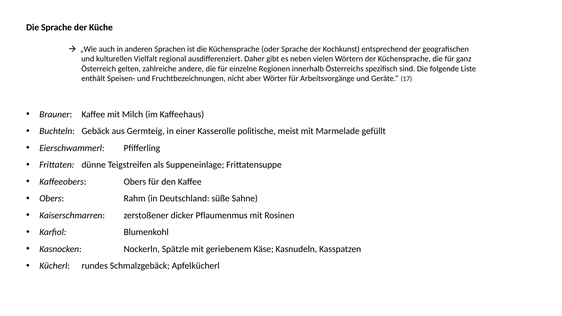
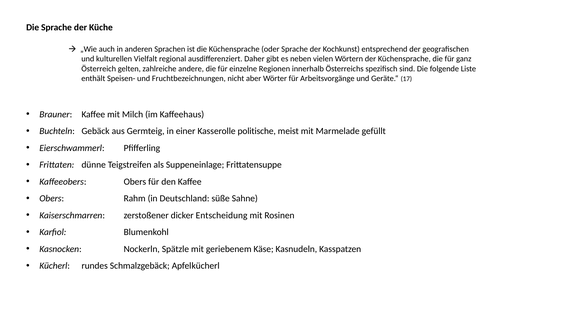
Pflaumenmus: Pflaumenmus -> Entscheidung (222, 215)
